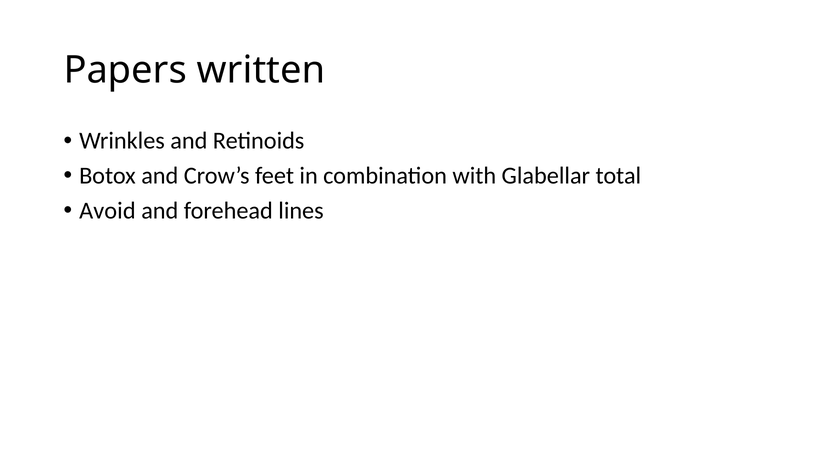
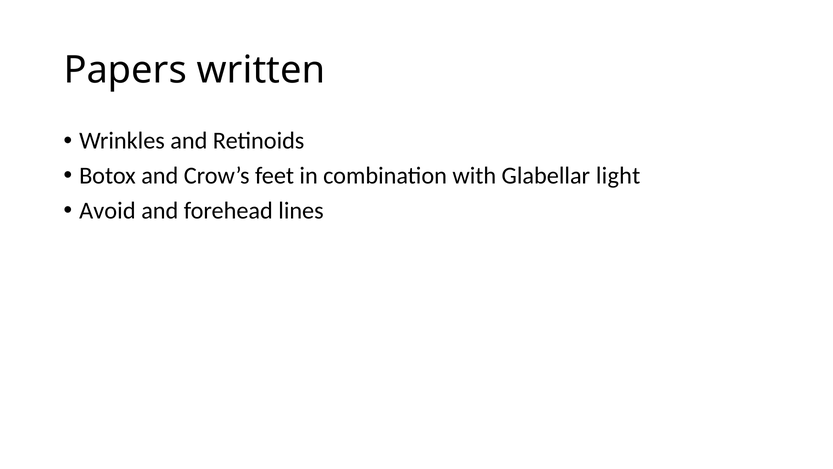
total: total -> light (618, 176)
